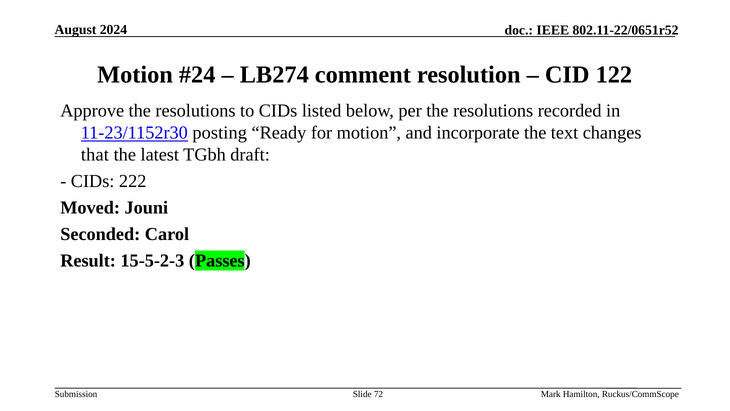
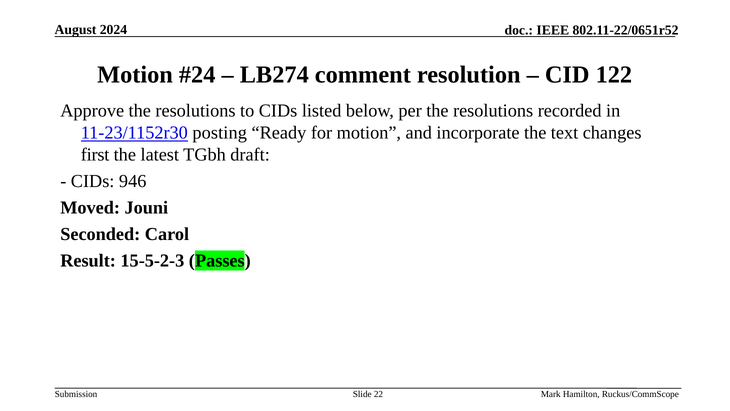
that: that -> first (95, 155)
222: 222 -> 946 (133, 181)
72: 72 -> 22 (378, 394)
